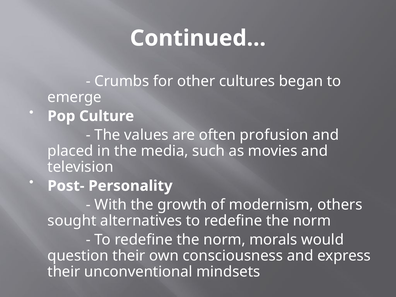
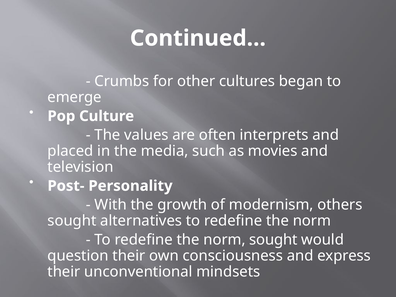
profusion: profusion -> interprets (274, 135)
norm morals: morals -> sought (273, 240)
